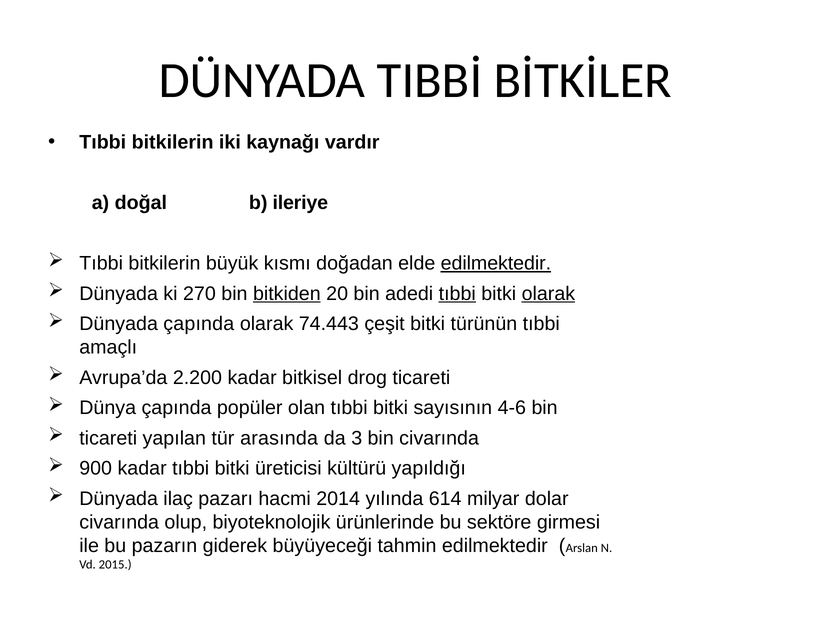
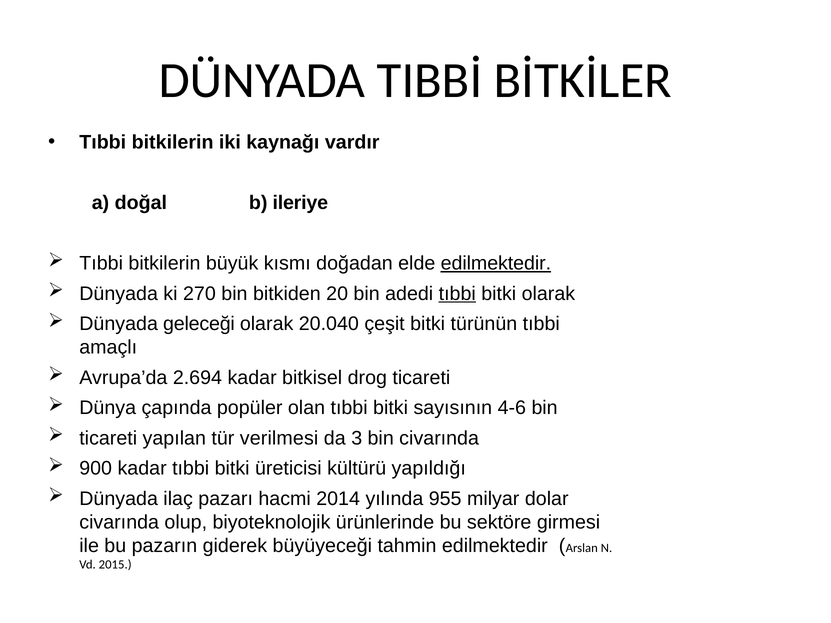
bitkiden underline: present -> none (287, 294)
olarak underline: present -> none (548, 294)
Dünyada çapında: çapında -> geleceği (199, 324)
74.443: 74.443 -> 20.040 (329, 324)
2.200: 2.200 -> 2.694 (197, 378)
arasında: arasında -> verilmesi (279, 438)
614: 614 -> 955 (445, 499)
